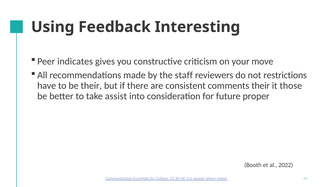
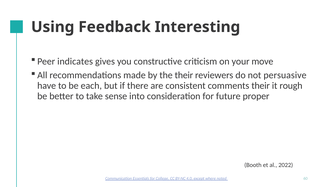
the staff: staff -> their (184, 75)
restrictions: restrictions -> persuasive (285, 75)
be their: their -> each (91, 86)
those: those -> rough (291, 86)
assist: assist -> sense (116, 96)
